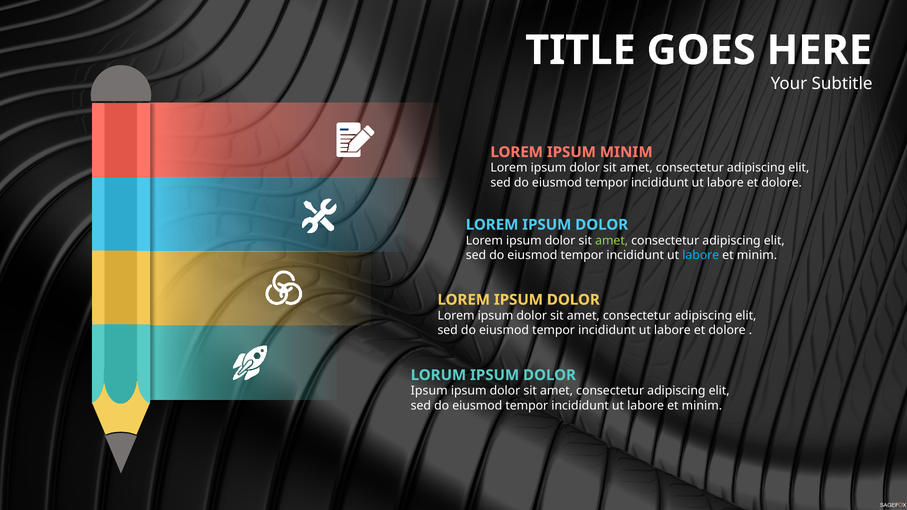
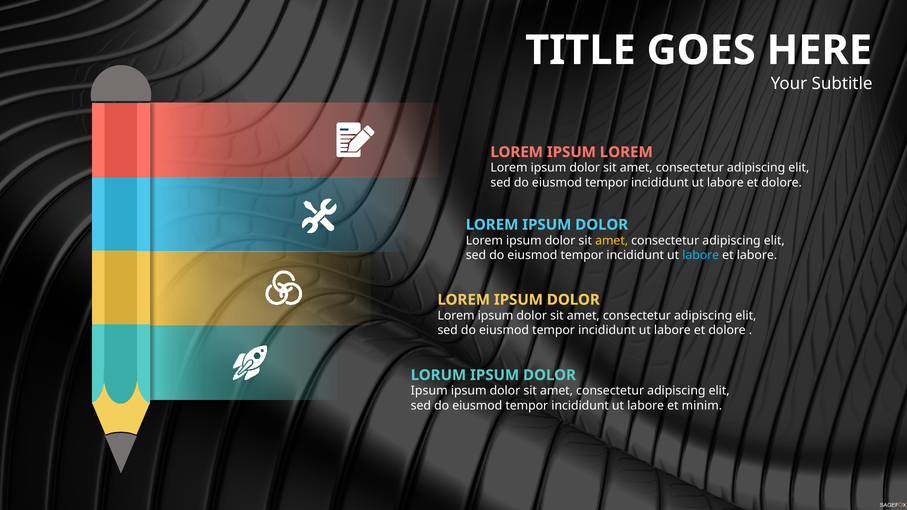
IPSUM MINIM: MINIM -> LOREM (626, 152)
amet colour: light green -> yellow (612, 241)
minim: minim -> labore (757, 255)
